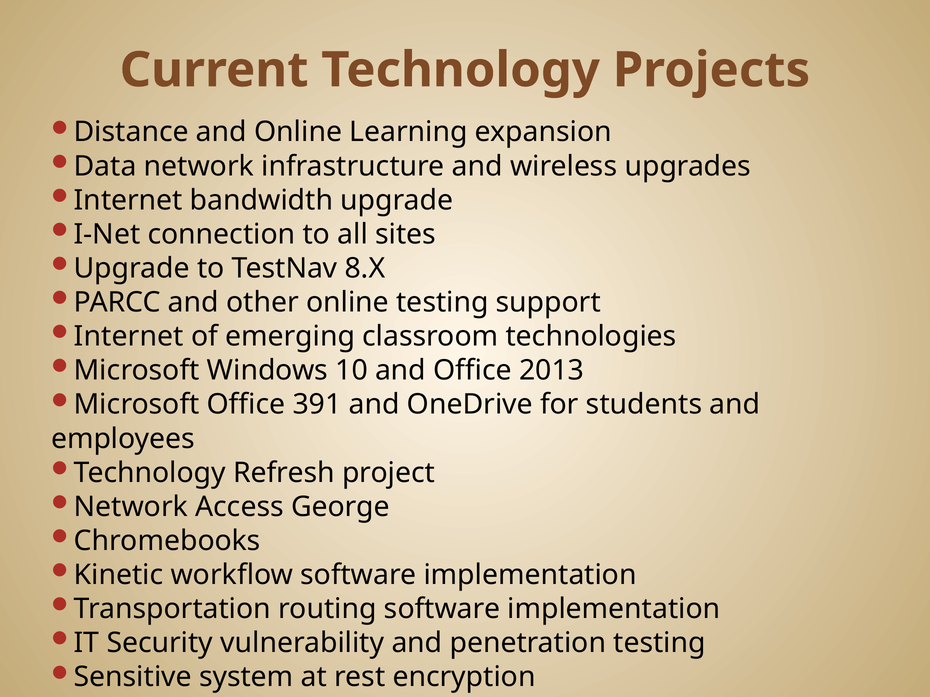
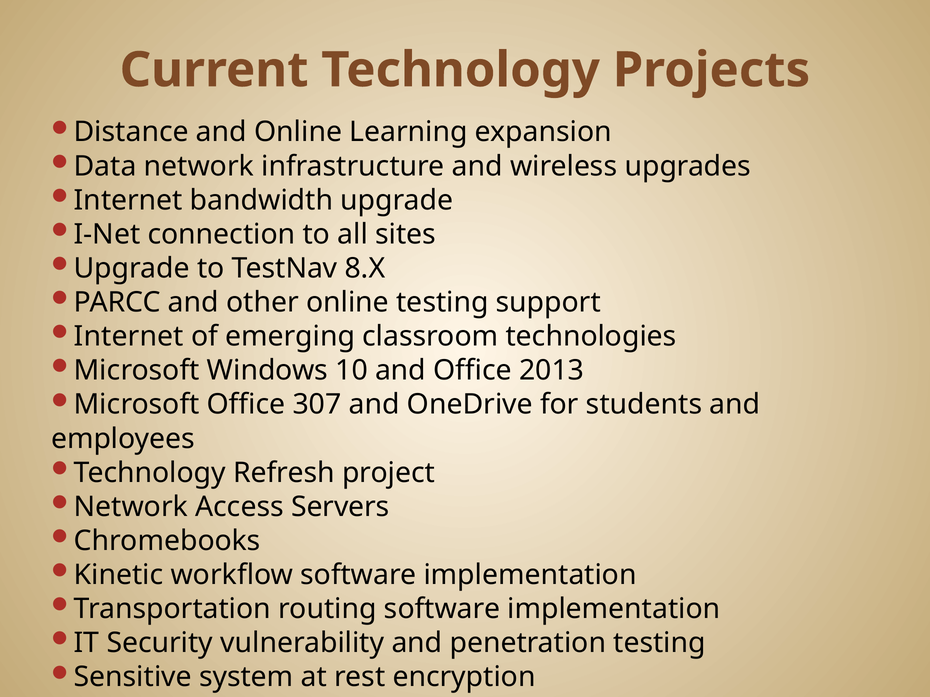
391: 391 -> 307 (317, 405)
George: George -> Servers (340, 507)
